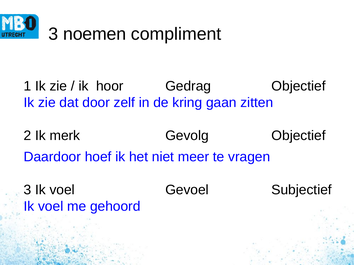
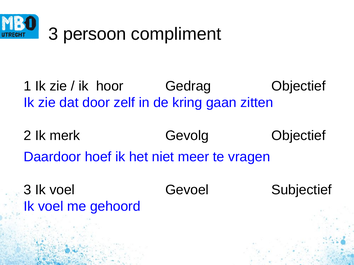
noemen: noemen -> persoon (95, 34)
